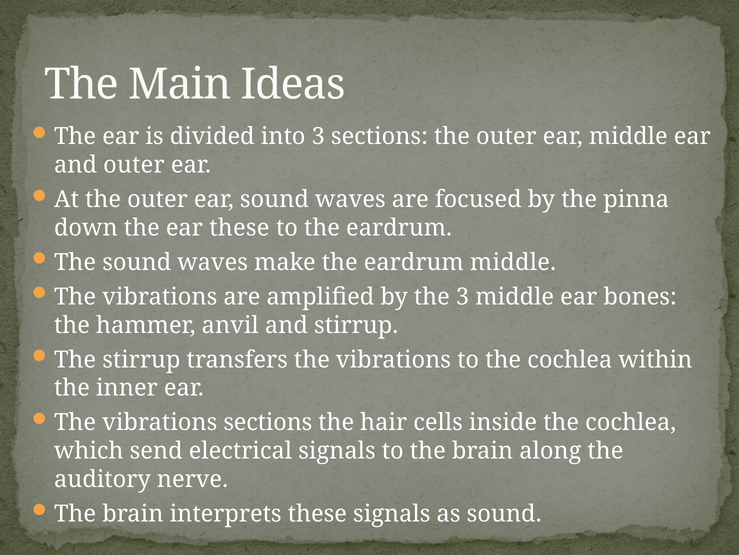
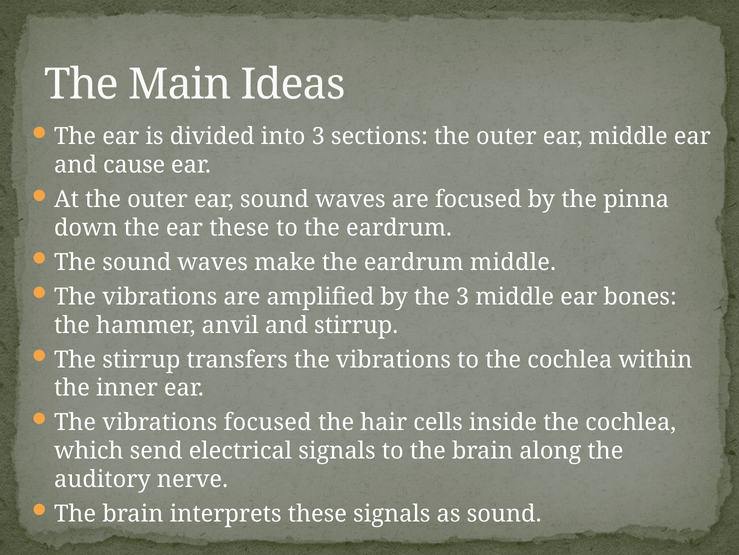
and outer: outer -> cause (134, 165)
vibrations sections: sections -> focused (268, 422)
